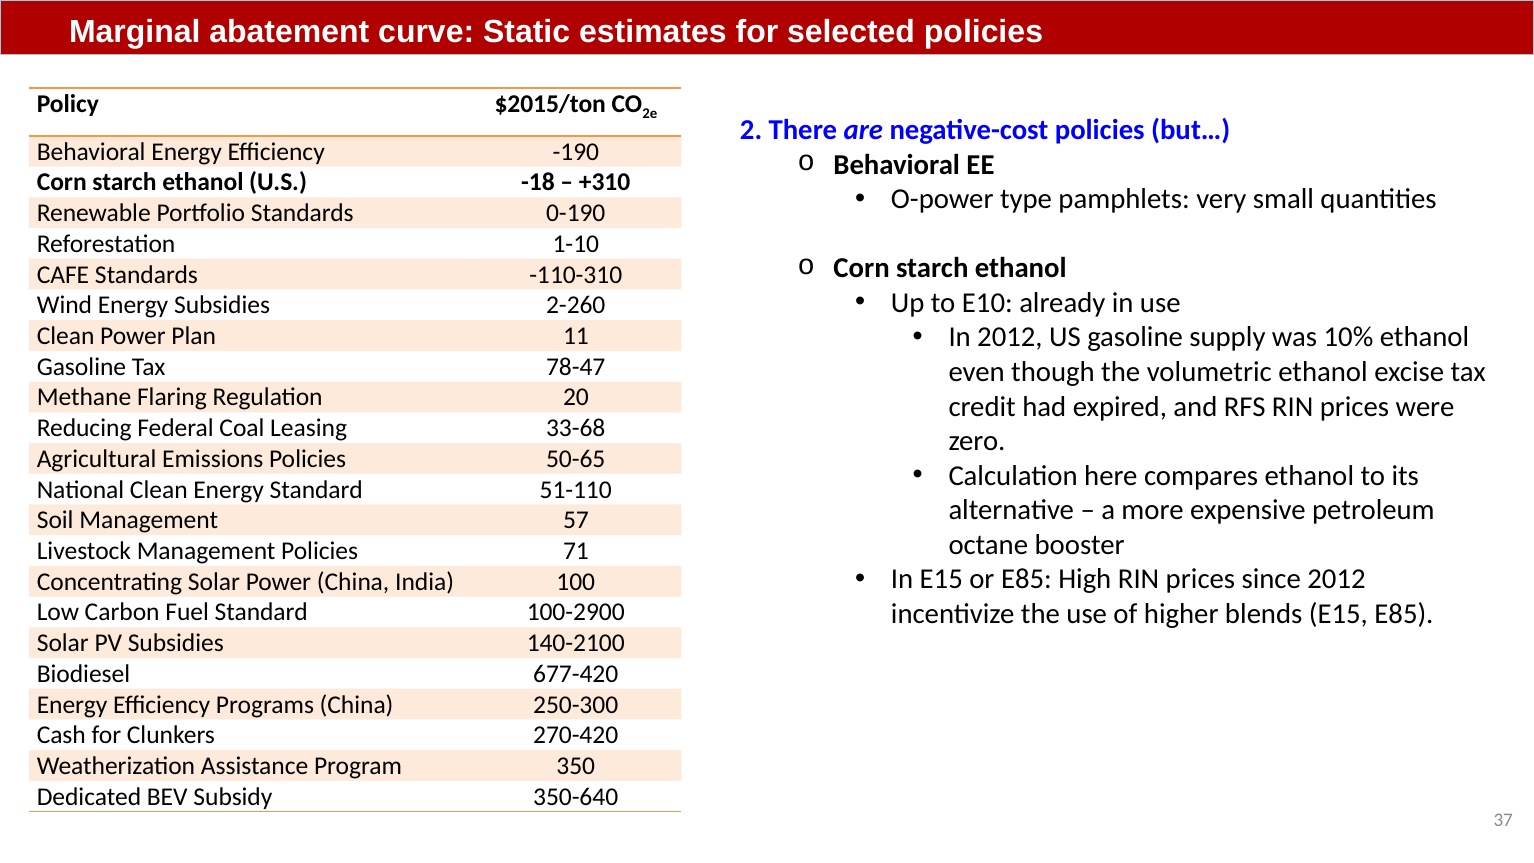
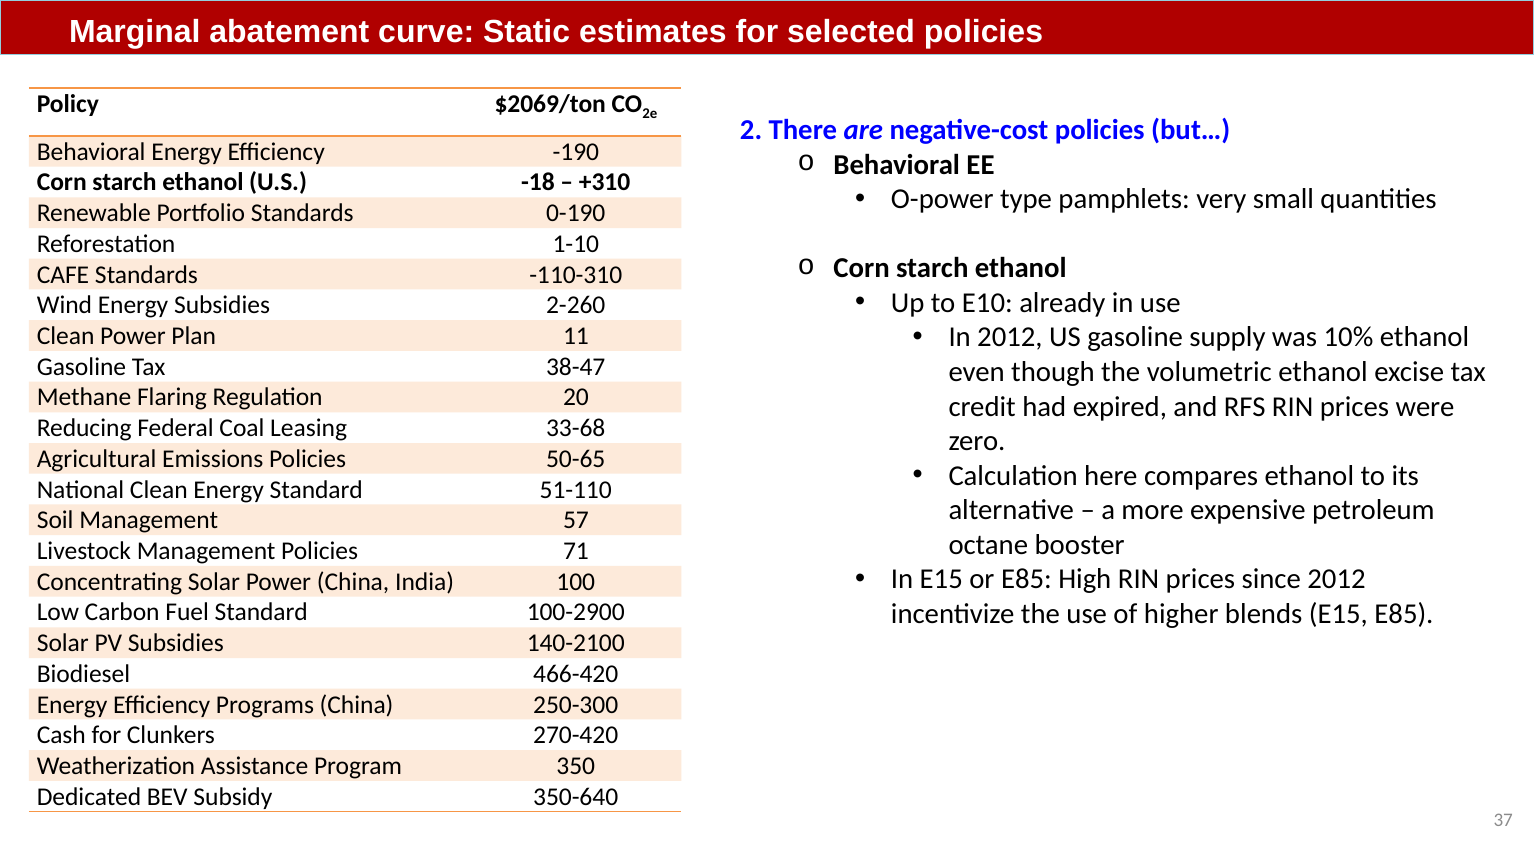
$2015/ton: $2015/ton -> $2069/ton (550, 104)
78-47: 78-47 -> 38-47 (576, 367)
677-420: 677-420 -> 466-420 (576, 674)
